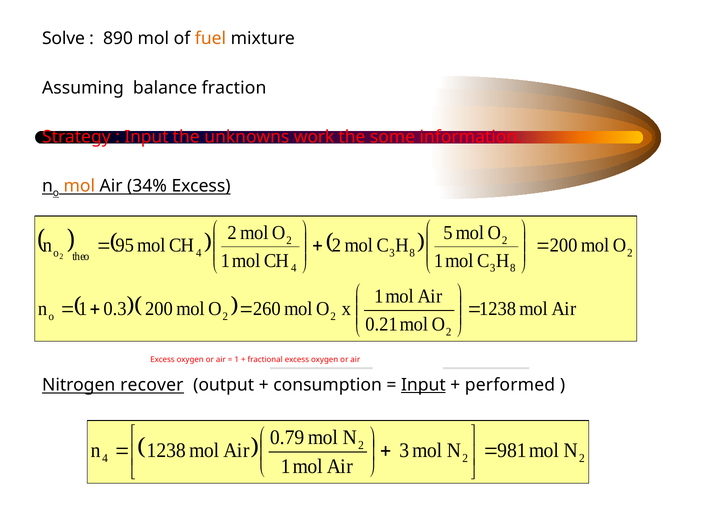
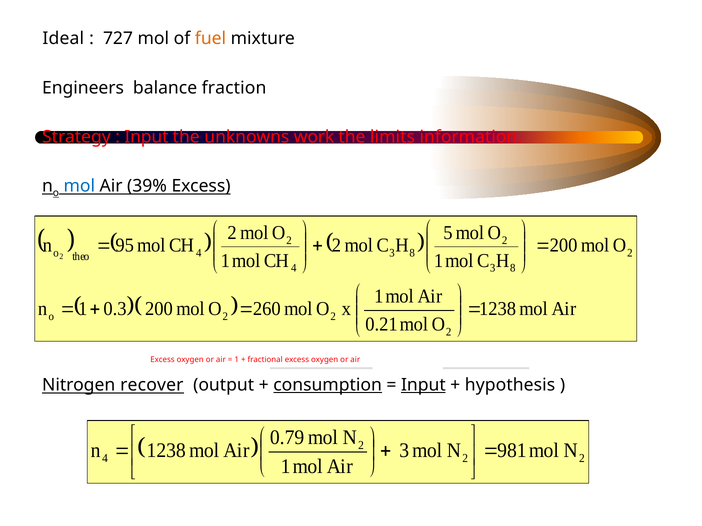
Solve: Solve -> Ideal (63, 39)
890: 890 -> 727 (118, 39)
Assuming: Assuming -> Engineers (83, 88)
some: some -> limits (392, 137)
mol colour: orange -> blue (79, 186)
34%: 34% -> 39% (147, 186)
consumption underline: none -> present (328, 386)
performed: performed -> hypothesis (510, 386)
